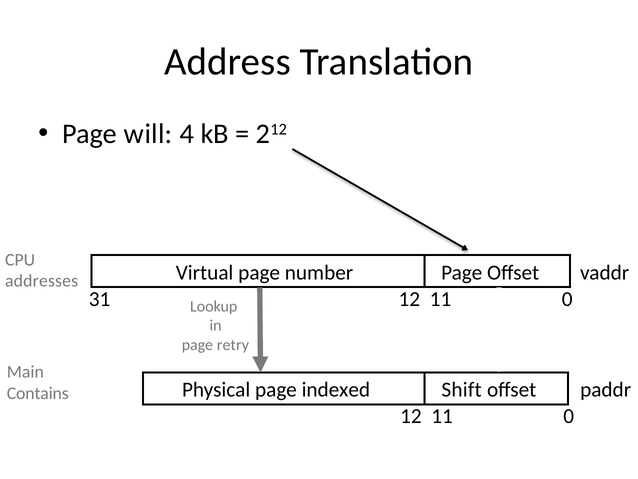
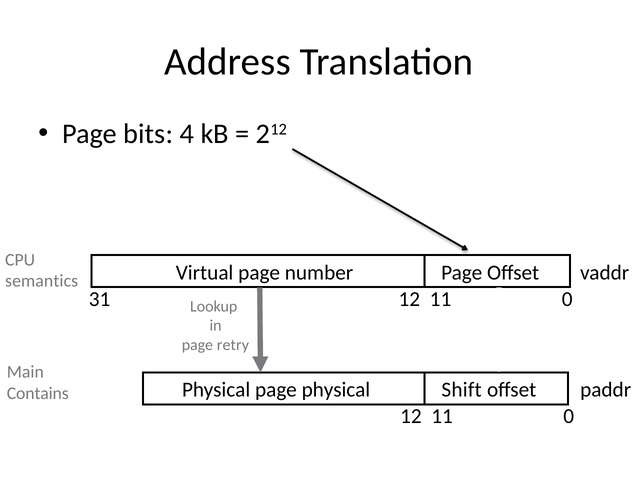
will: will -> bits (148, 134)
addresses: addresses -> semantics (42, 281)
page indexed: indexed -> physical (336, 390)
